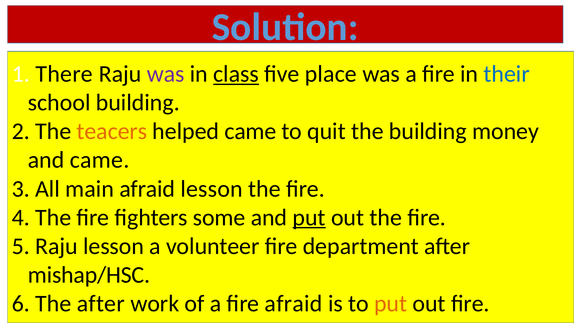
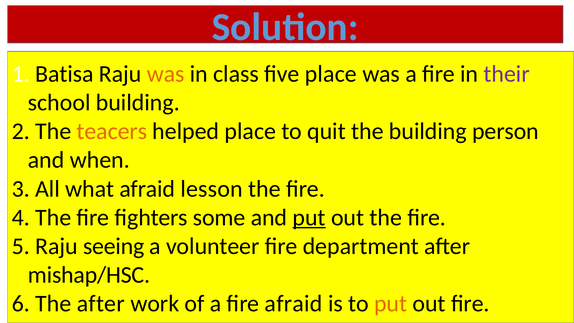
There: There -> Batisa (64, 74)
was colour: purple -> orange (166, 74)
class underline: present -> none (236, 74)
their colour: blue -> purple (507, 74)
helped came: came -> place (250, 131)
money: money -> person (506, 131)
and came: came -> when (100, 160)
main: main -> what (90, 189)
Raju lesson: lesson -> seeing (114, 246)
